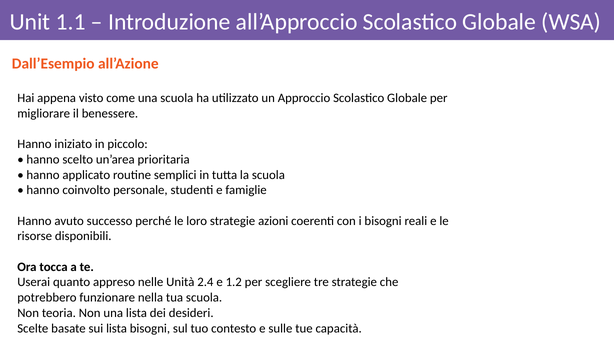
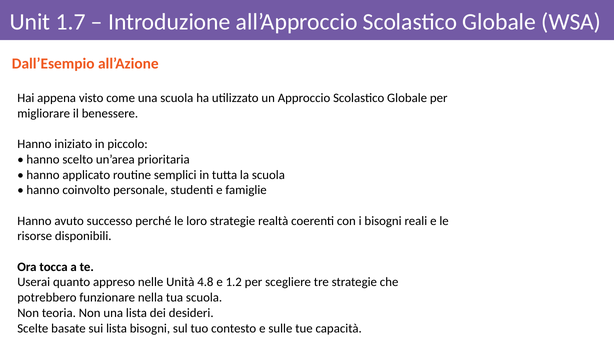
1.1: 1.1 -> 1.7 (71, 22)
azioni: azioni -> realtà (273, 221)
2.4: 2.4 -> 4.8 (205, 283)
